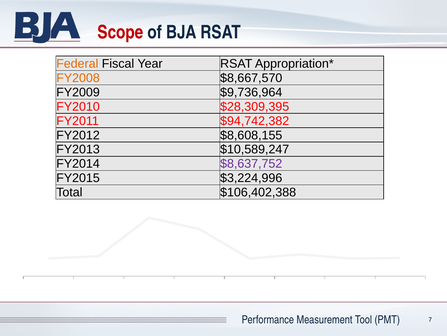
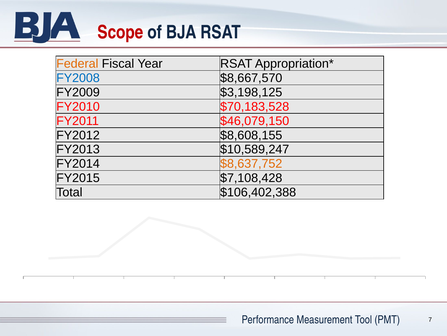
FY2008 colour: orange -> blue (78, 78)
$9,736,964: $9,736,964 -> $3,198,125 (251, 92)
$28,309,395: $28,309,395 -> $70,183,528 (255, 106)
$94,742,382: $94,742,382 -> $46,079,150 (255, 121)
$8,637,752 colour: purple -> orange (251, 163)
$3,224,996: $3,224,996 -> $7,108,428 (251, 178)
